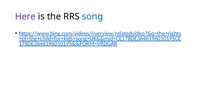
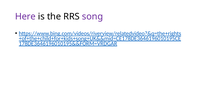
song colour: blue -> purple (93, 17)
